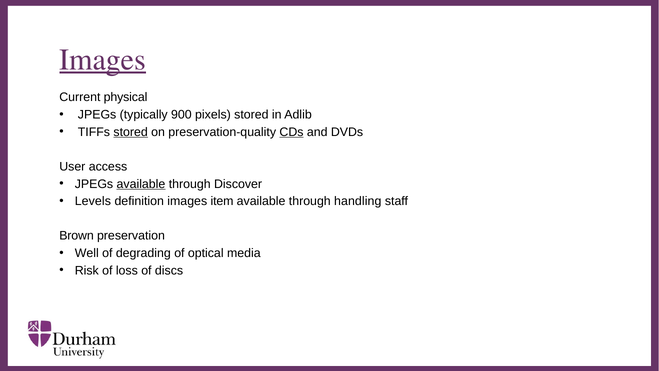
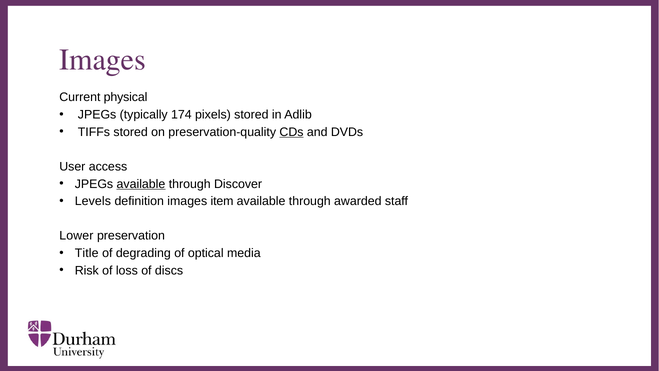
Images underline: present -> none (103, 60)
900: 900 -> 174 (181, 115)
stored underline: present -> none (131, 132)
handling: handling -> awarded (358, 201)
Brown: Brown -> Lower (76, 236)
Well: Well -> Title (87, 253)
